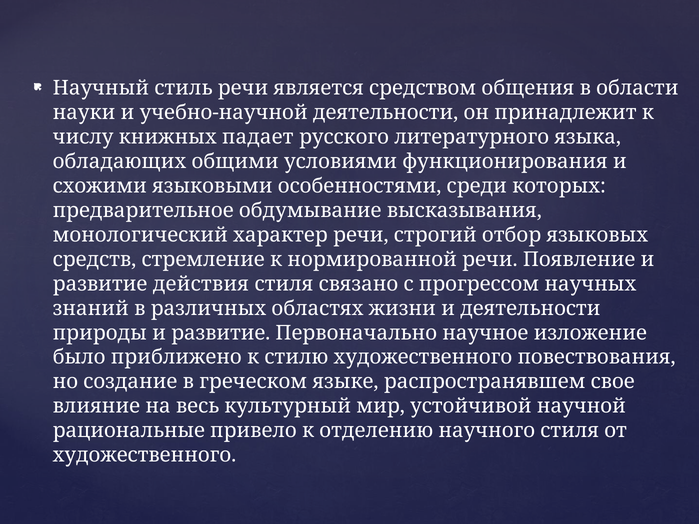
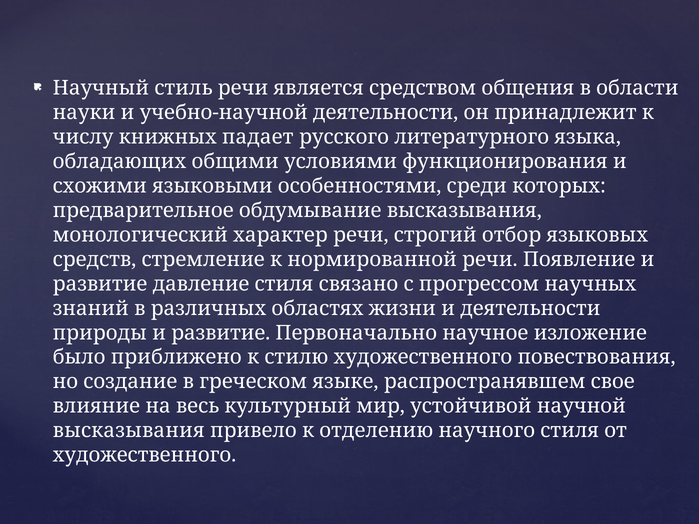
действия: действия -> давление (201, 284)
рациональные: рациональные -> высказывания (129, 431)
